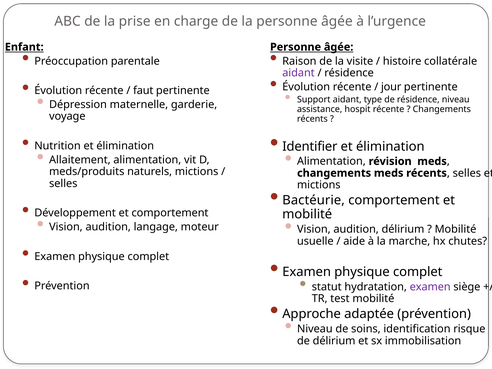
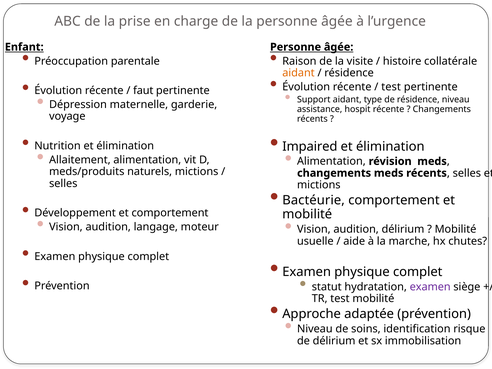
aidant colour: purple -> orange (298, 73)
jour: jour -> test (391, 87)
Identifier: Identifier -> Impaired (310, 146)
